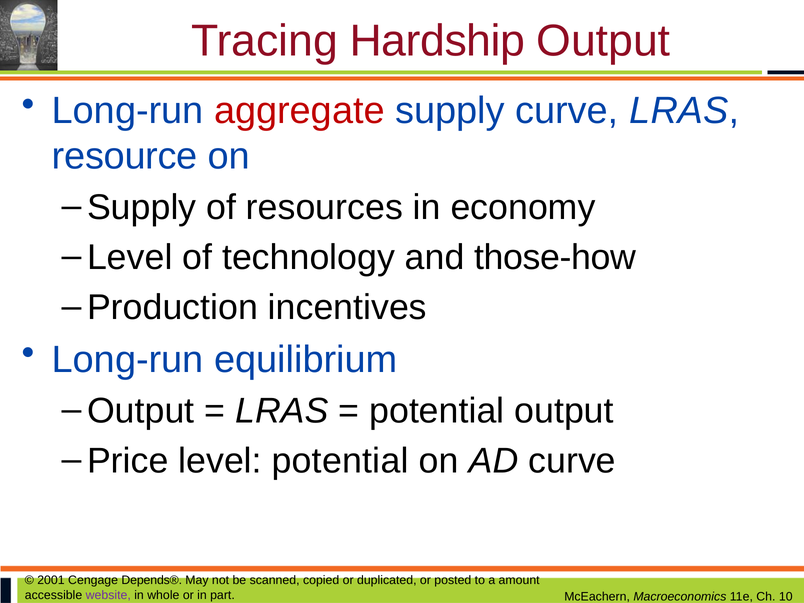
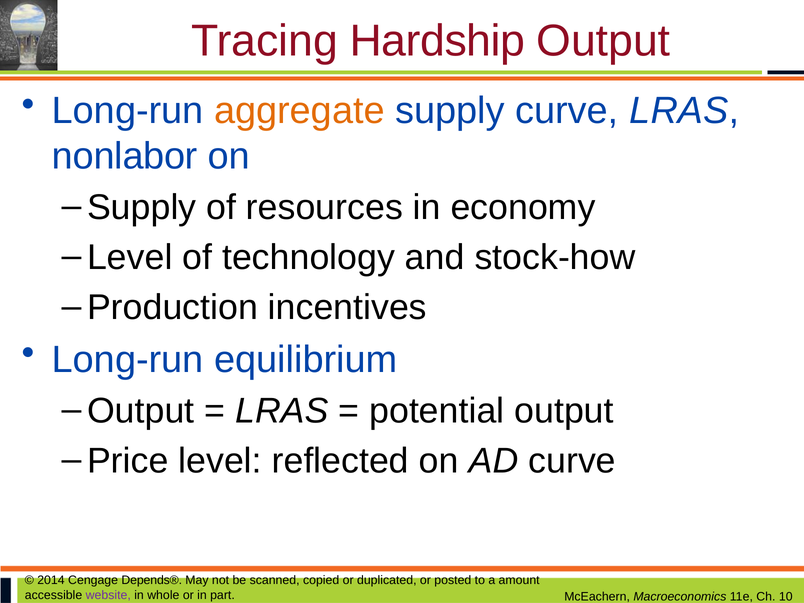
aggregate colour: red -> orange (299, 111)
resource: resource -> nonlabor (125, 156)
those-how: those-how -> stock-how (555, 258)
level potential: potential -> reflected (340, 461)
2001: 2001 -> 2014 (51, 580)
